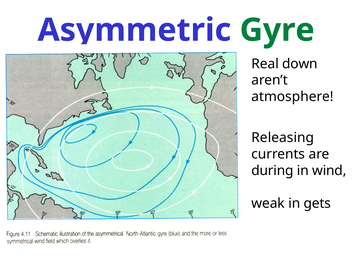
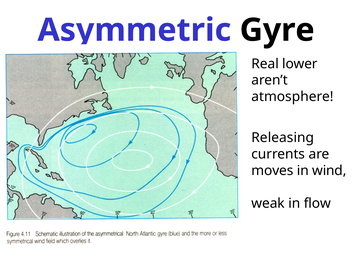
Gyre colour: green -> black (277, 30)
down: down -> lower (300, 64)
during: during -> moves (272, 171)
gets: gets -> flow (317, 203)
